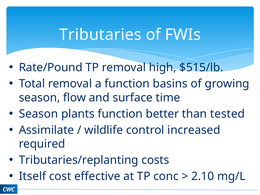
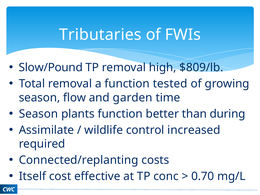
Rate/Pound: Rate/Pound -> Slow/Pound (51, 68)
$515/lb: $515/lb -> $809/lb (201, 68)
basins: basins -> tested (170, 84)
surface: surface -> garden (133, 98)
tested: tested -> during (228, 114)
Tributaries/replanting: Tributaries/replanting -> Connected/replanting (79, 160)
2.10: 2.10 -> 0.70 (203, 176)
